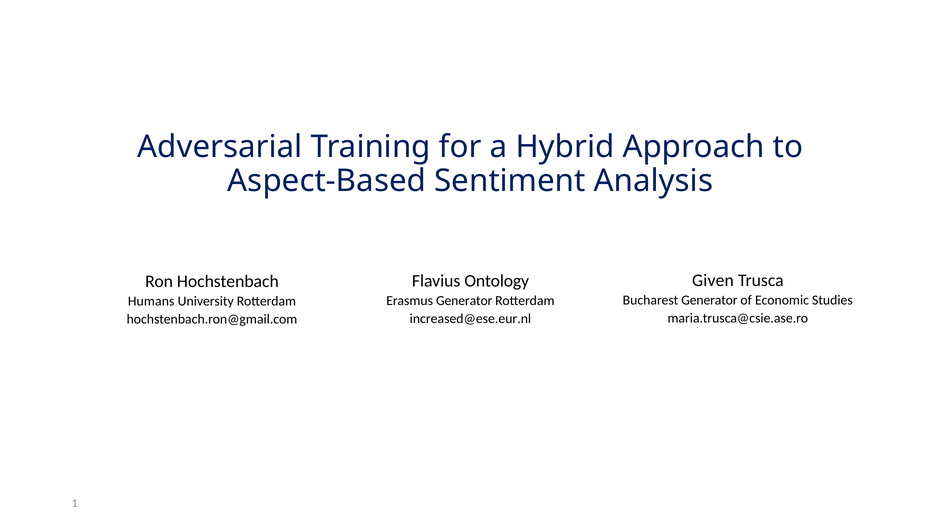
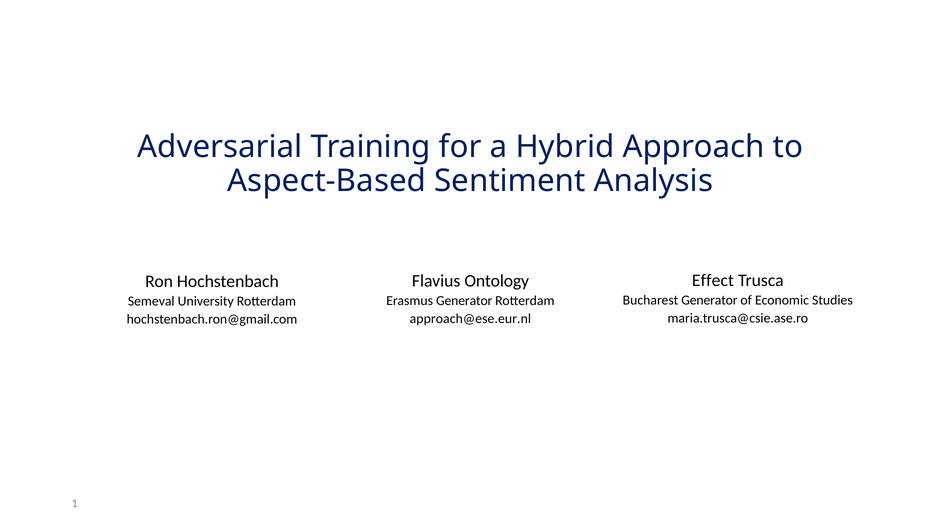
Given: Given -> Effect (713, 281)
Humans: Humans -> Semeval (151, 301)
increased@ese.eur.nl: increased@ese.eur.nl -> approach@ese.eur.nl (470, 319)
